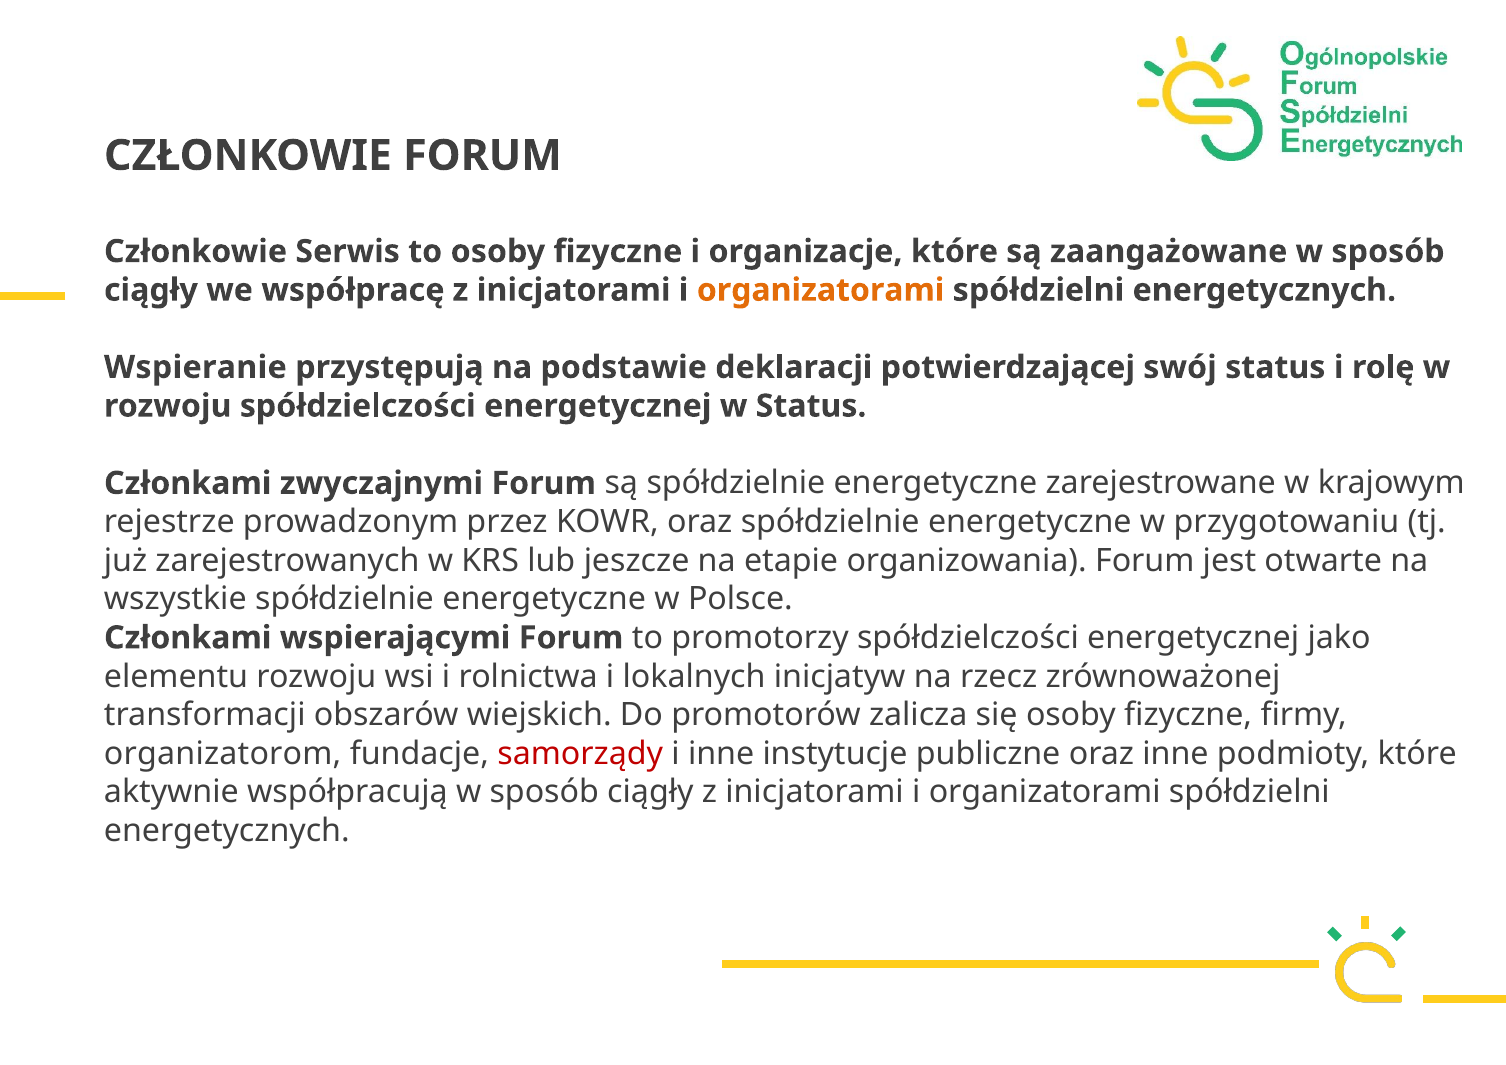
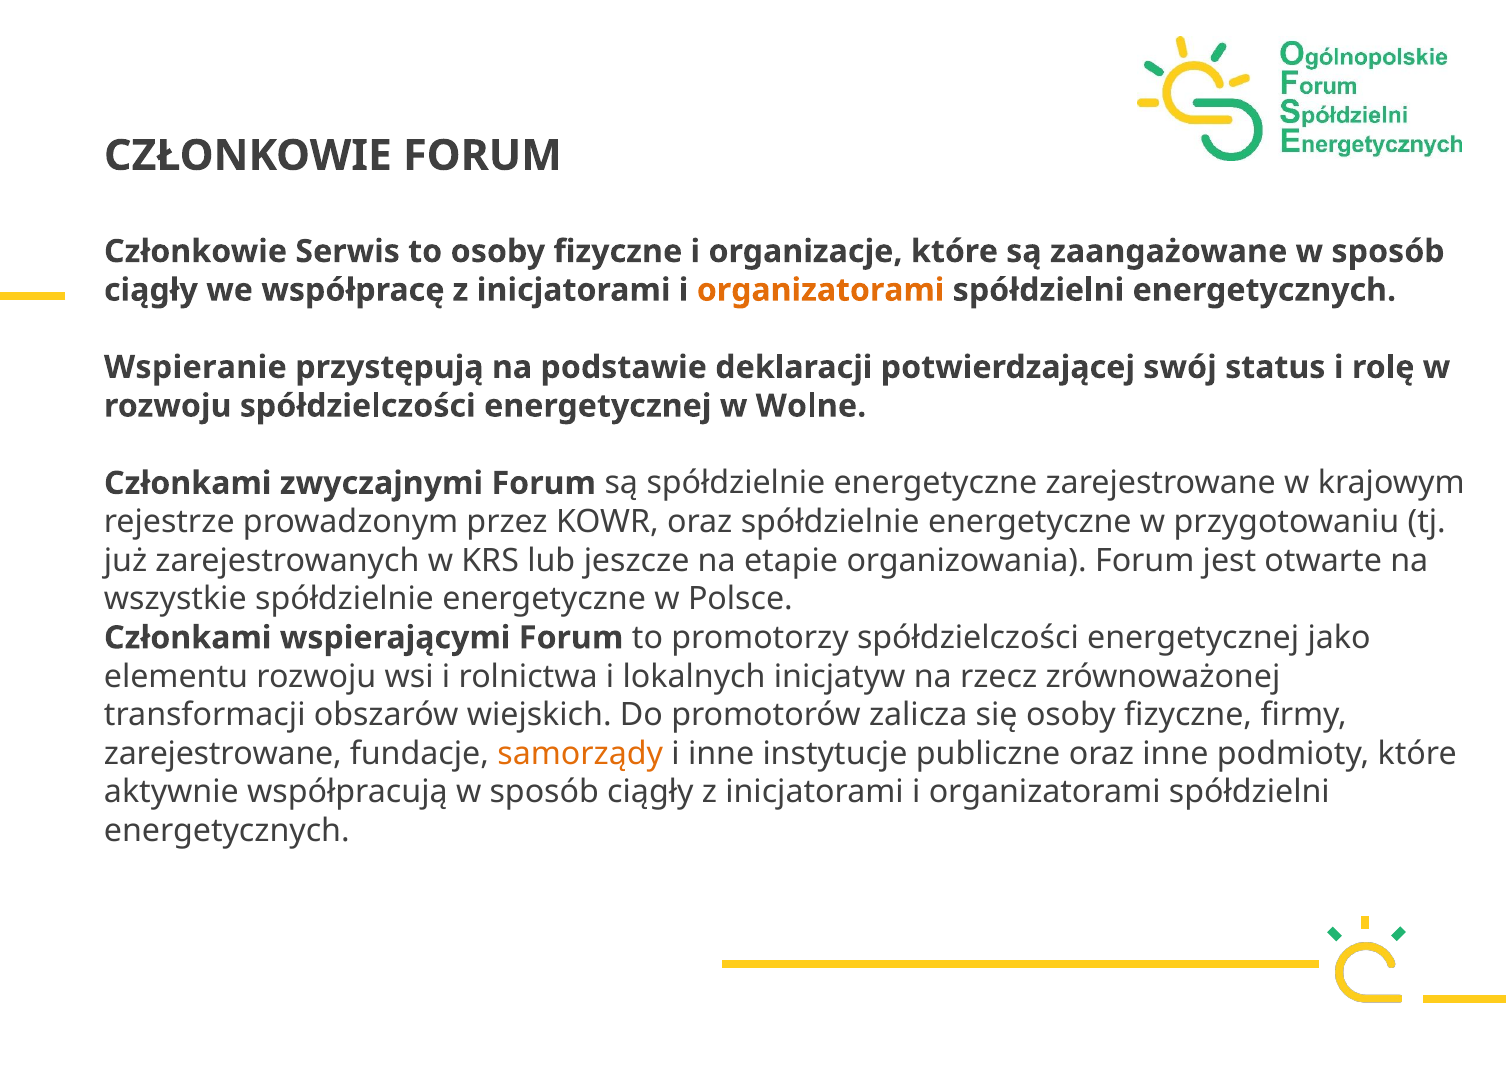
w Status: Status -> Wolne (811, 406)
organizatorom: organizatorom -> zarejestrowane (223, 754)
samorządy colour: red -> orange (580, 754)
